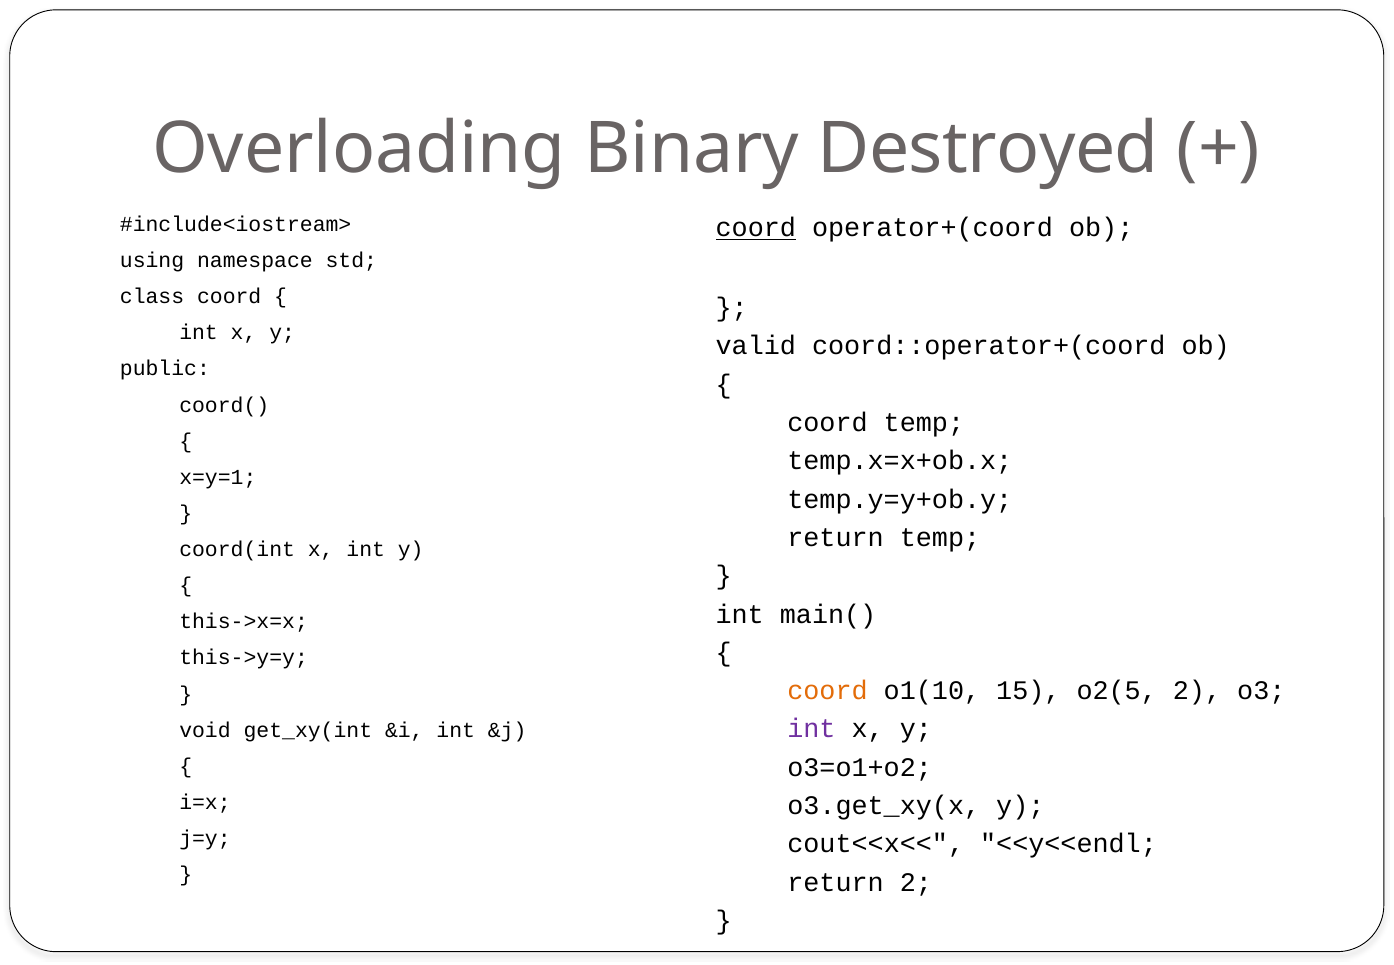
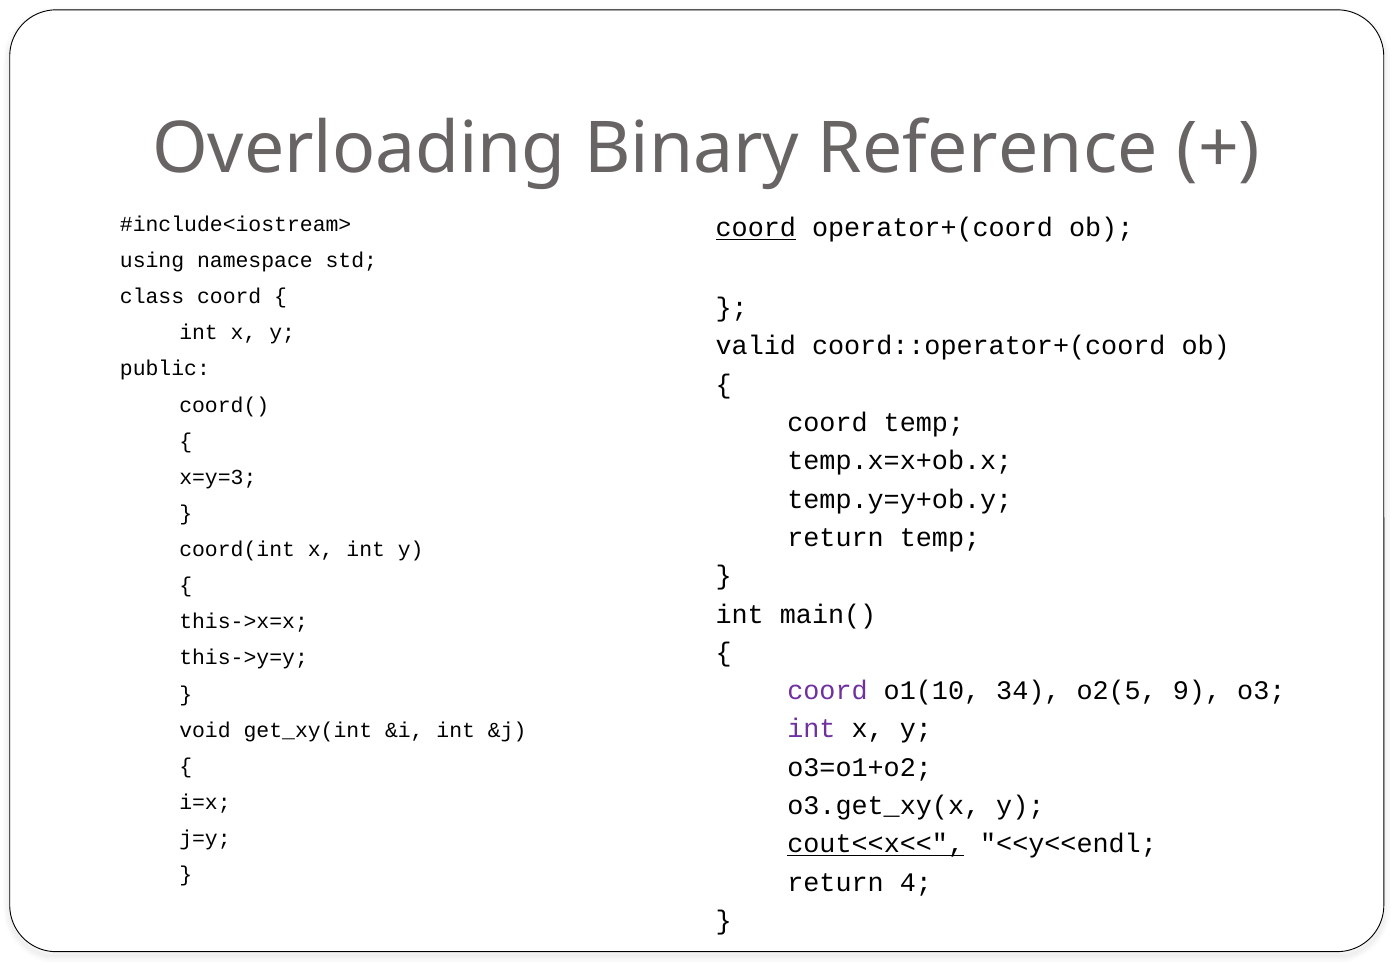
Destroyed: Destroyed -> Reference (988, 149)
x=y=1: x=y=1 -> x=y=3 (218, 477)
coord colour: orange -> purple (828, 691)
15: 15 -> 34 (1028, 691)
o2(5 2: 2 -> 9 (1197, 691)
cout<<x<< underline: none -> present (876, 844)
return 2: 2 -> 4 (916, 882)
